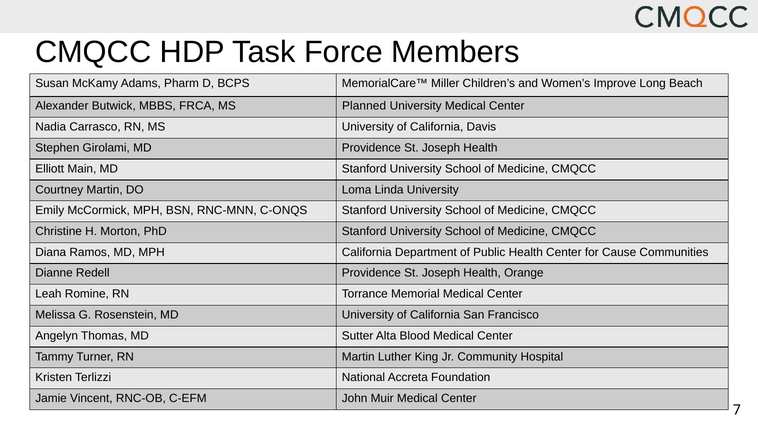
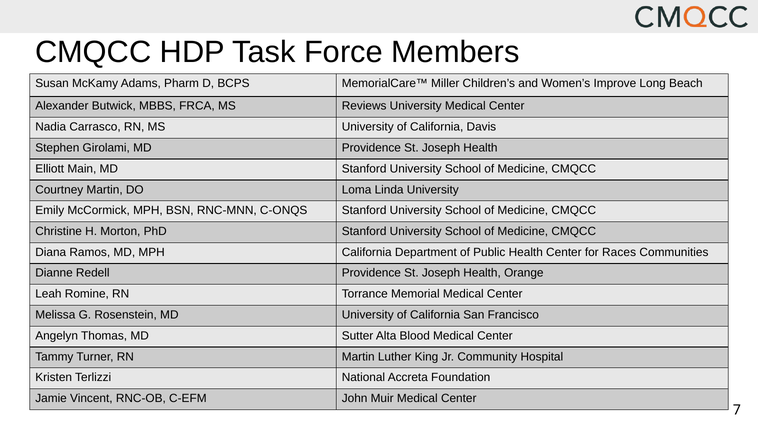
Planned: Planned -> Reviews (364, 106)
Cause: Cause -> Races (619, 252)
